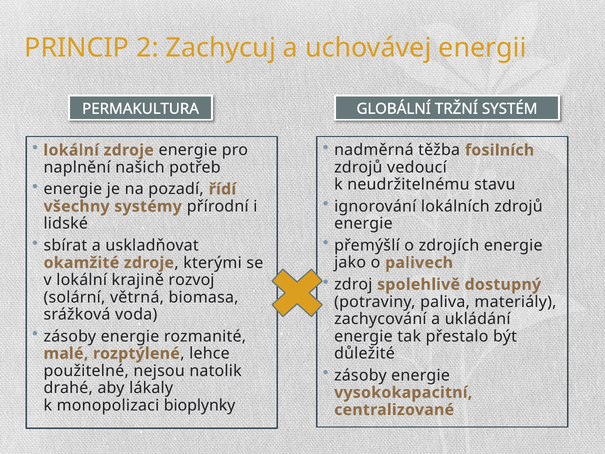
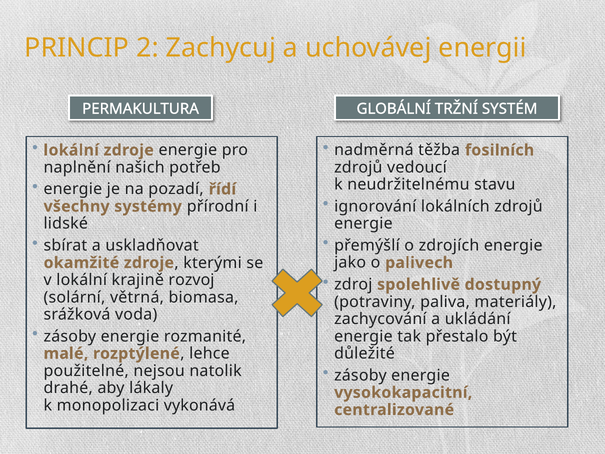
bioplynky: bioplynky -> vykonává (199, 405)
